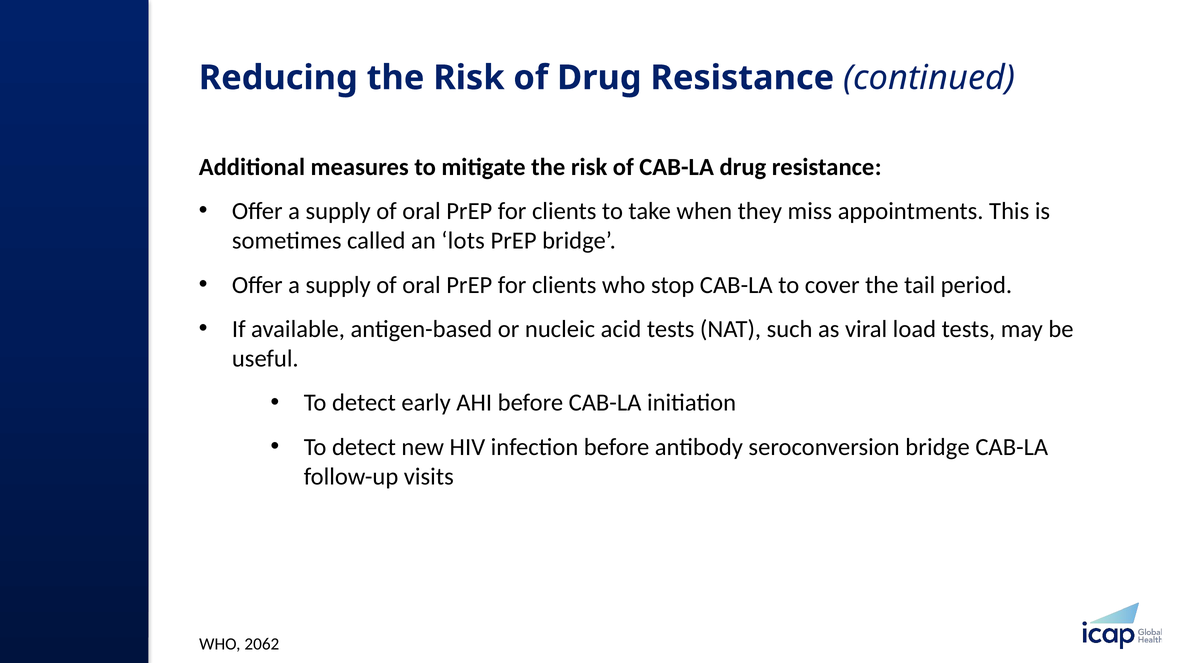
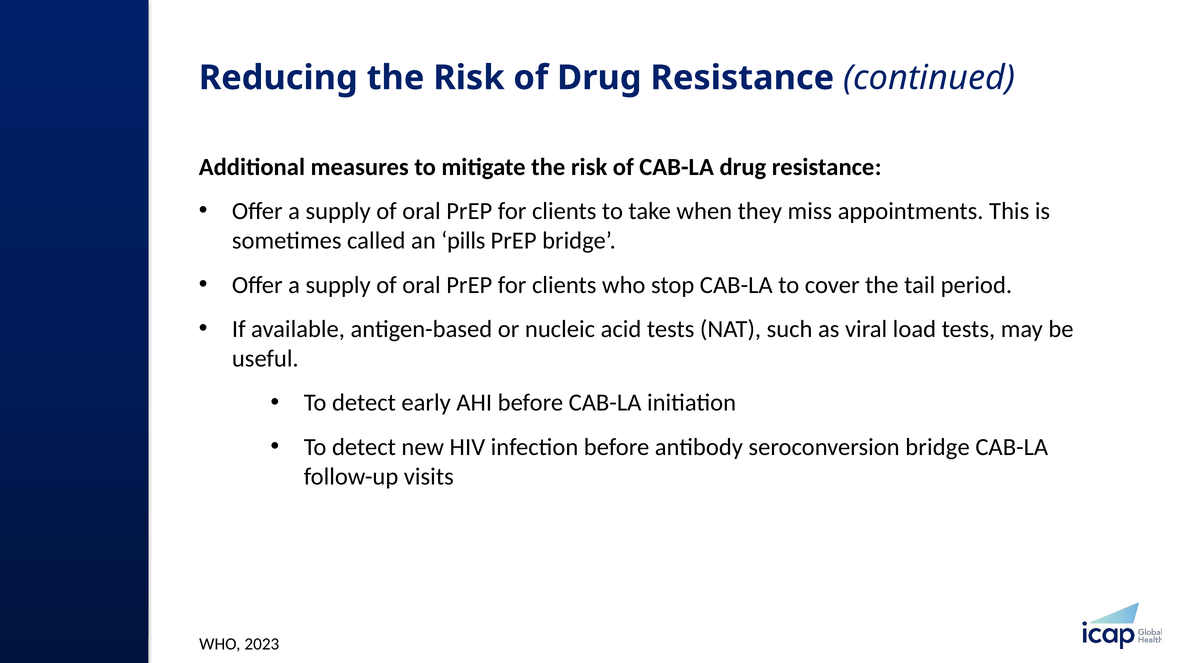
lots: lots -> pills (463, 241)
2062: 2062 -> 2023 (262, 644)
